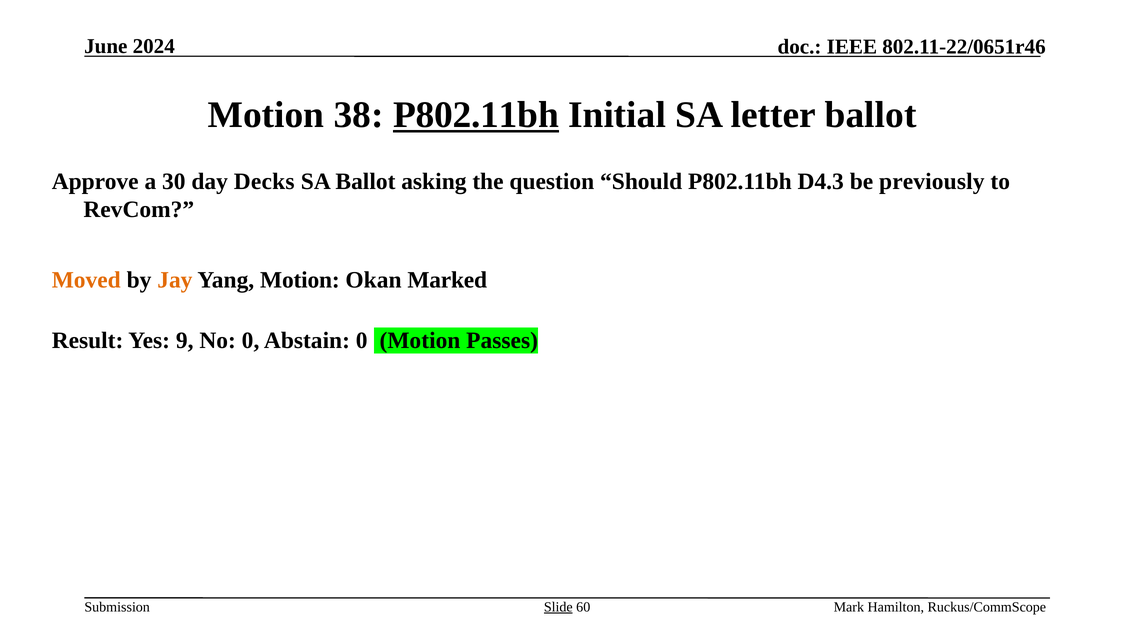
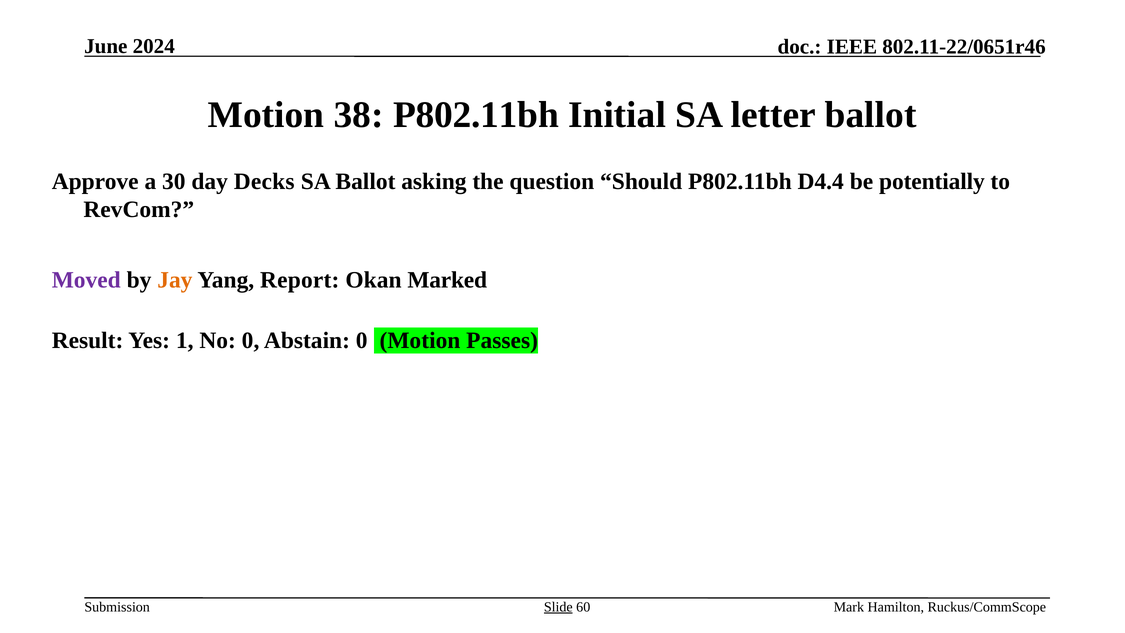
P802.11bh underline: present -> none (476, 115)
D4.3: D4.3 -> D4.4 (821, 182)
previously: previously -> potentially (932, 182)
Moved colour: orange -> purple (86, 280)
Yang Motion: Motion -> Report (300, 280)
9: 9 -> 1 (185, 341)
